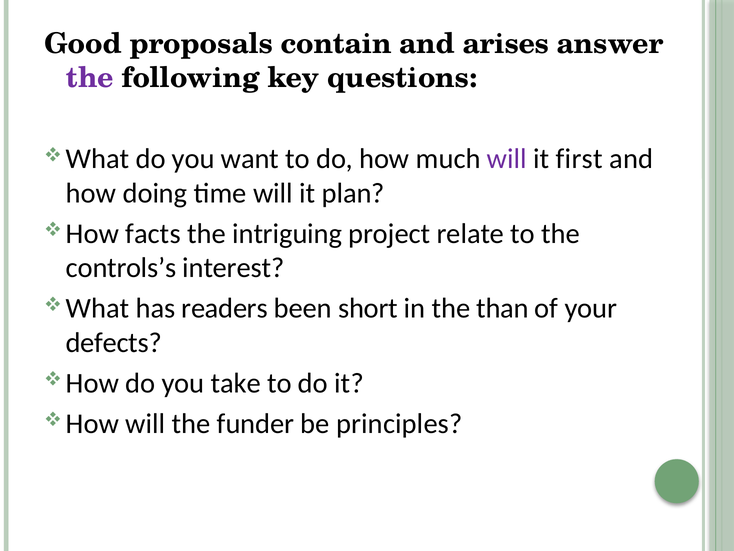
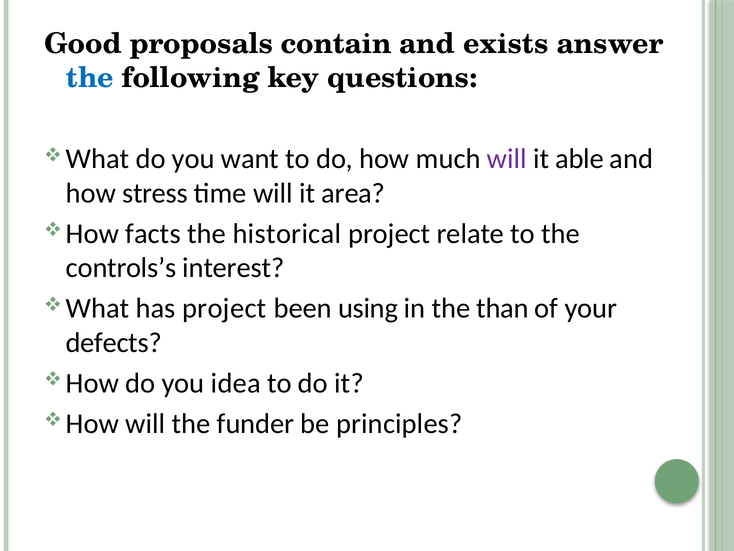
arises: arises -> exists (506, 44)
the colour: purple -> blue (90, 78)
first: first -> able (580, 159)
doing: doing -> stress (155, 193)
plan: plan -> area (353, 193)
intriguing: intriguing -> historical (287, 233)
has readers: readers -> project (224, 308)
short: short -> using (368, 308)
take: take -> idea (236, 383)
